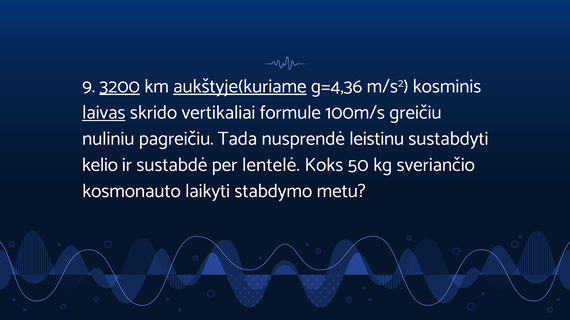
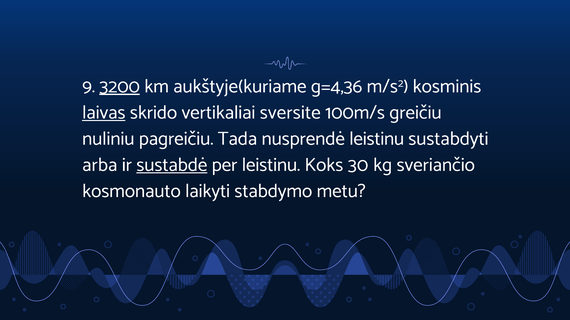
aukštyje(kuriame underline: present -> none (240, 86)
formule: formule -> sversite (290, 113)
kelio: kelio -> arba (100, 165)
sustabdė underline: none -> present (172, 165)
per lentelė: lentelė -> leistinu (271, 165)
50: 50 -> 30 (358, 165)
